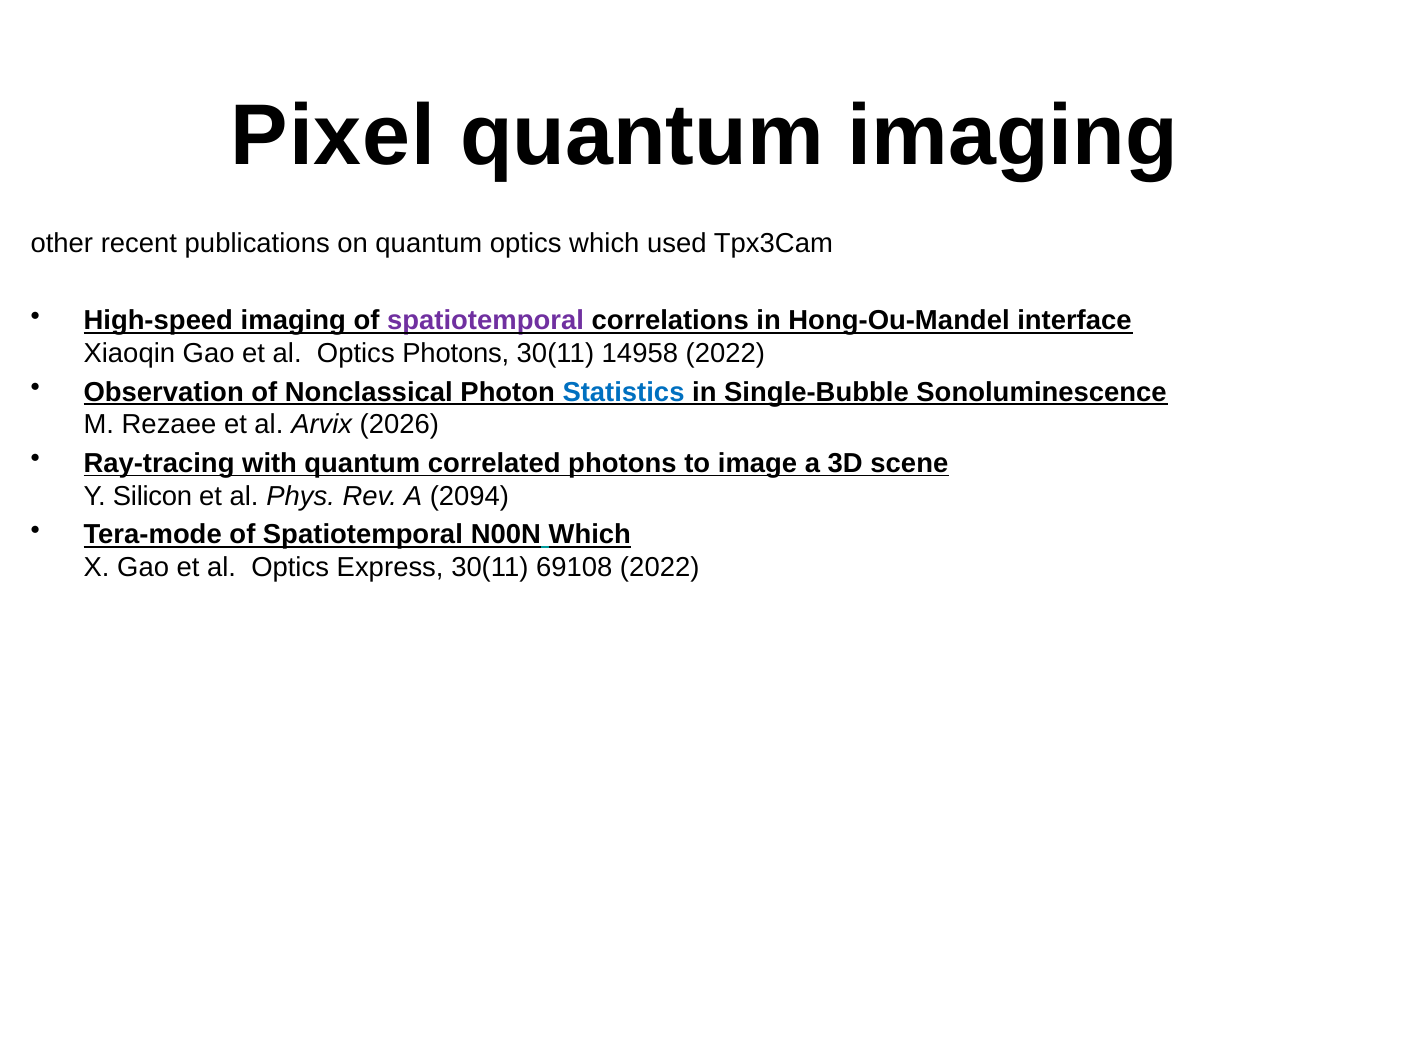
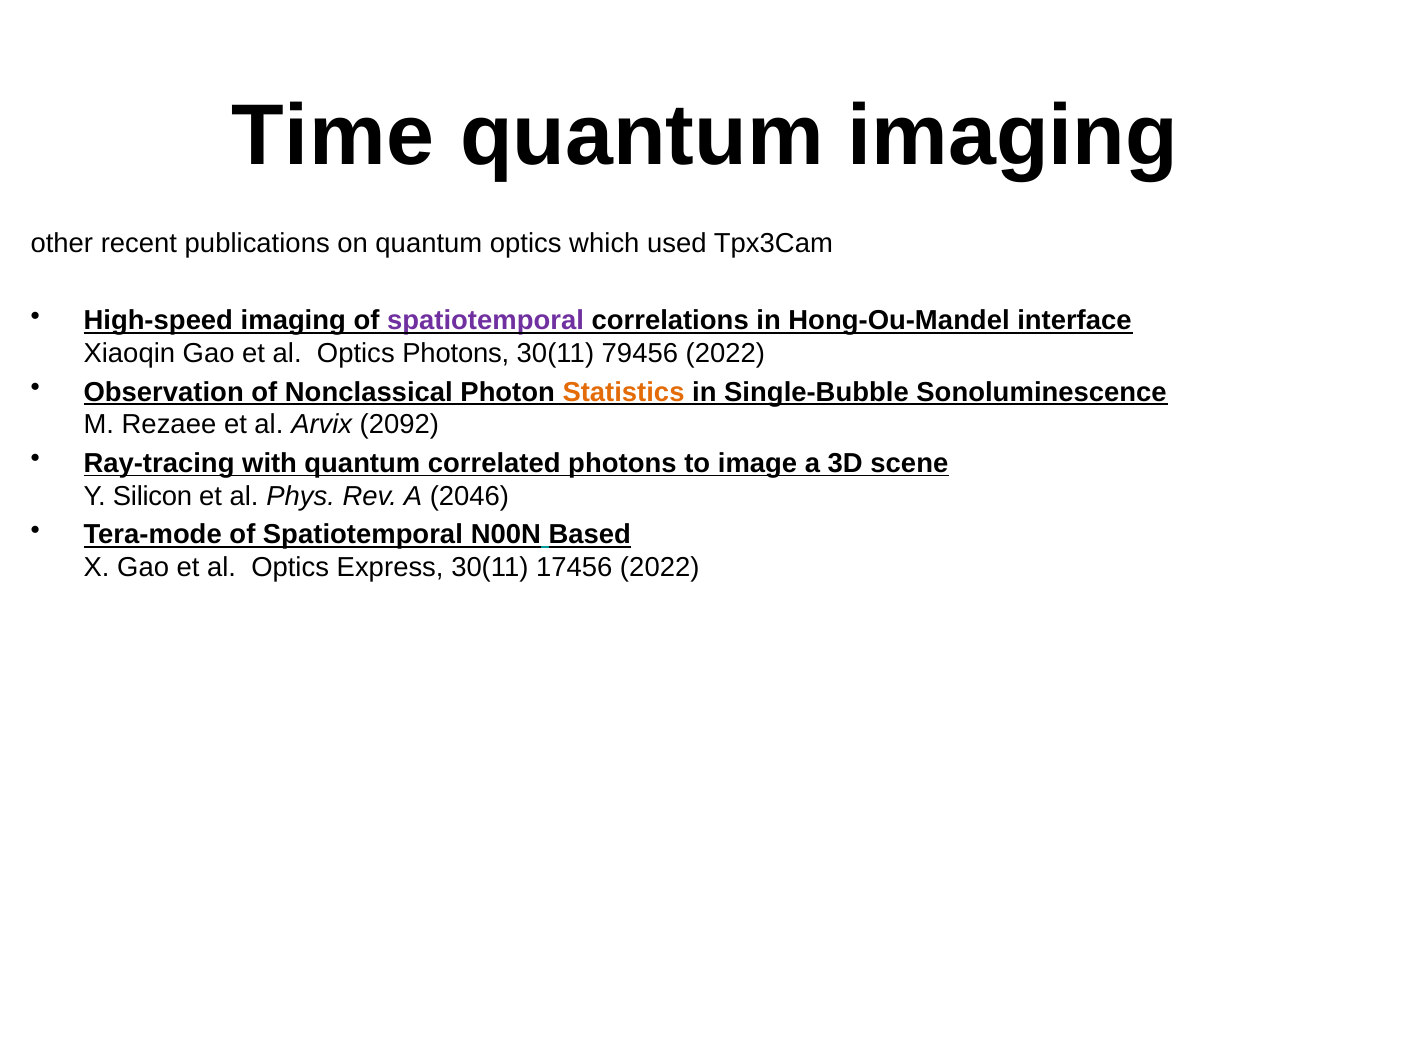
Pixel: Pixel -> Time (333, 136)
14958: 14958 -> 79456 (640, 354)
Statistics colour: blue -> orange (624, 392)
2026: 2026 -> 2092 (399, 425)
2094: 2094 -> 2046 (469, 496)
N00N Which: Which -> Based (590, 535)
69108: 69108 -> 17456 (574, 568)
